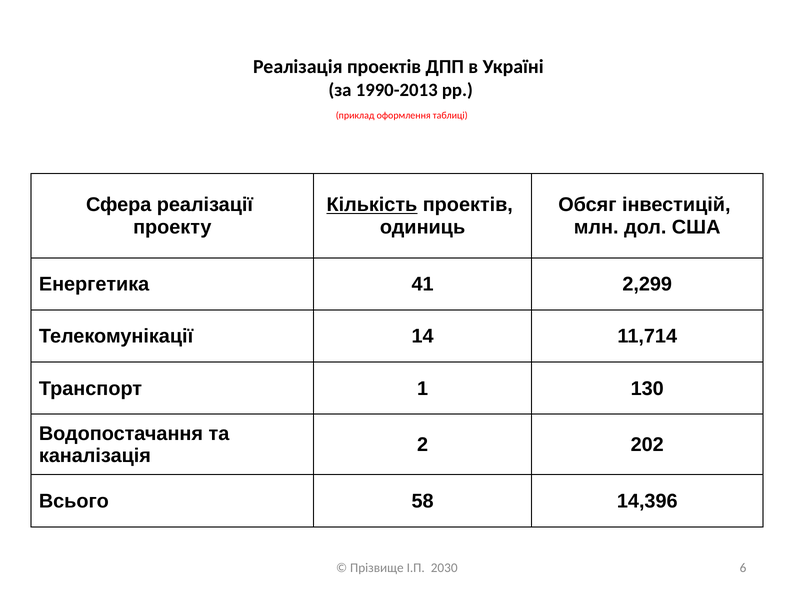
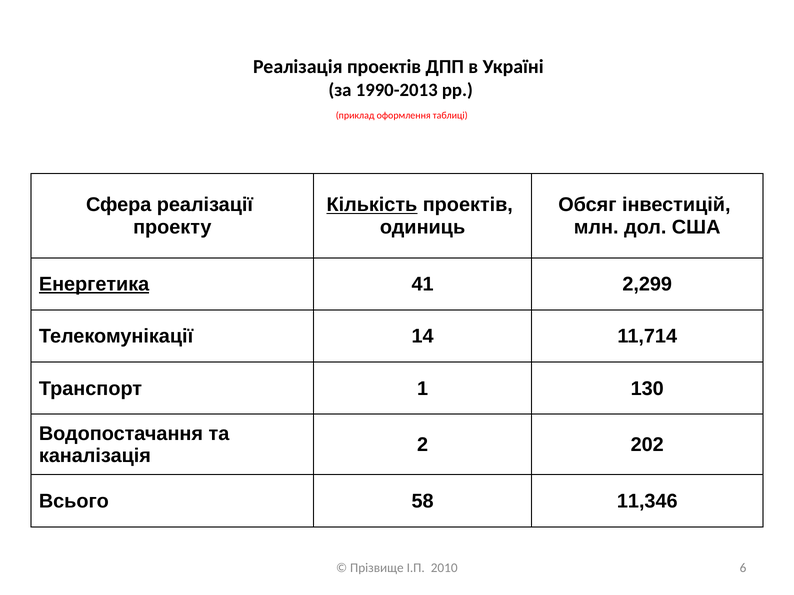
Енергетика underline: none -> present (94, 285)
14,396: 14,396 -> 11,346 (647, 501)
2030: 2030 -> 2010 (444, 569)
